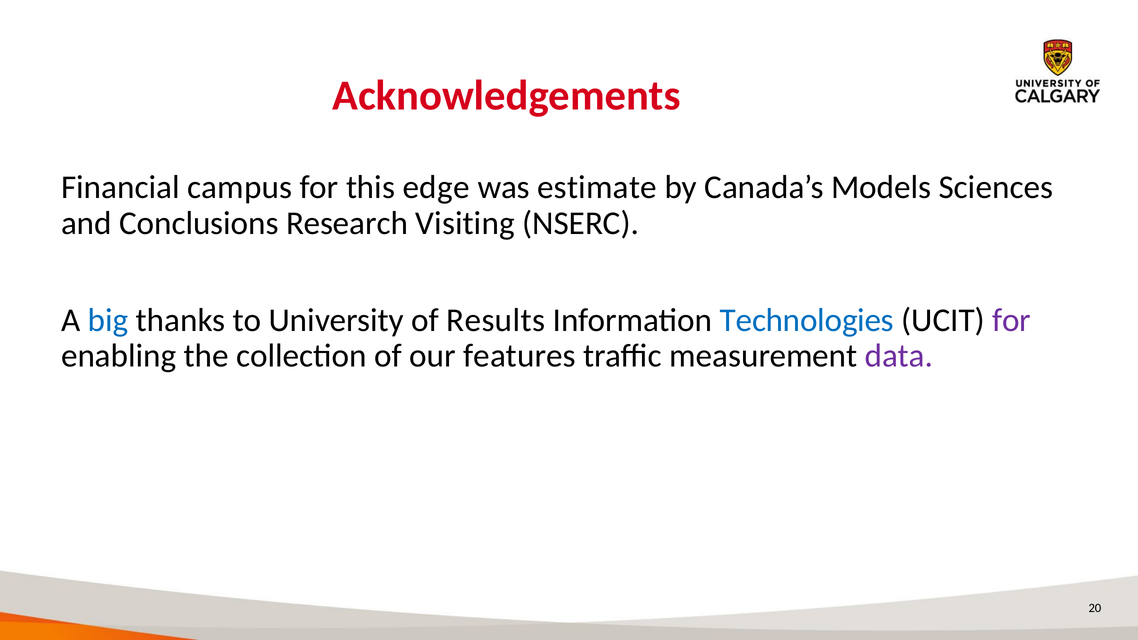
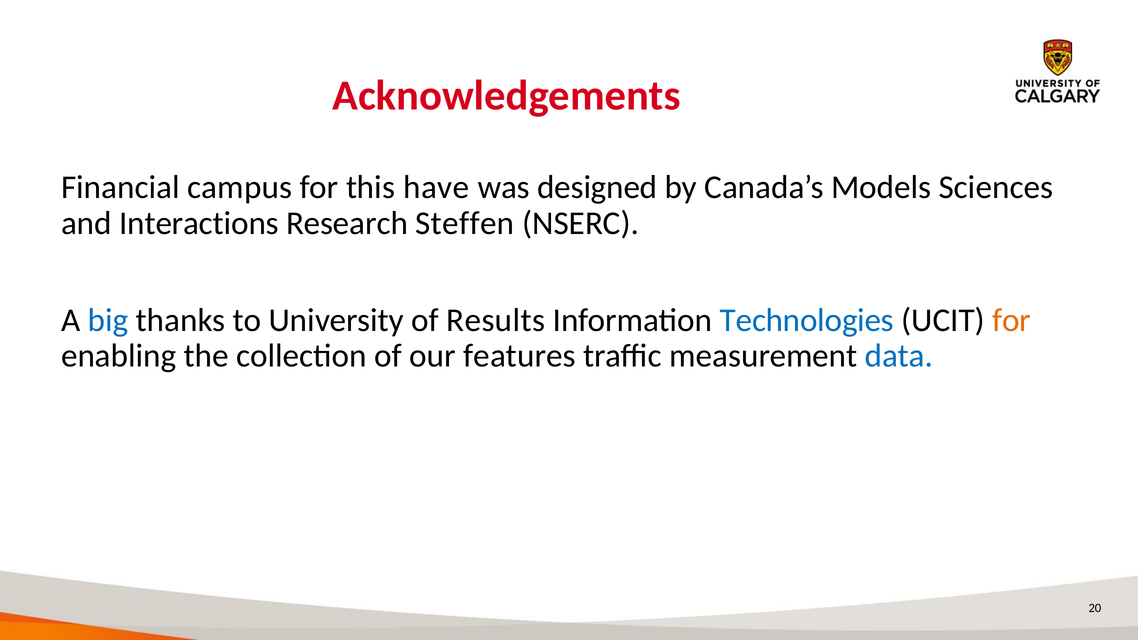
edge: edge -> have (436, 187)
estimate: estimate -> designed (597, 187)
Conclusions: Conclusions -> Interactions (199, 223)
Visiting: Visiting -> Steffen (465, 223)
for colour: purple -> orange (1012, 320)
data colour: purple -> blue (899, 356)
